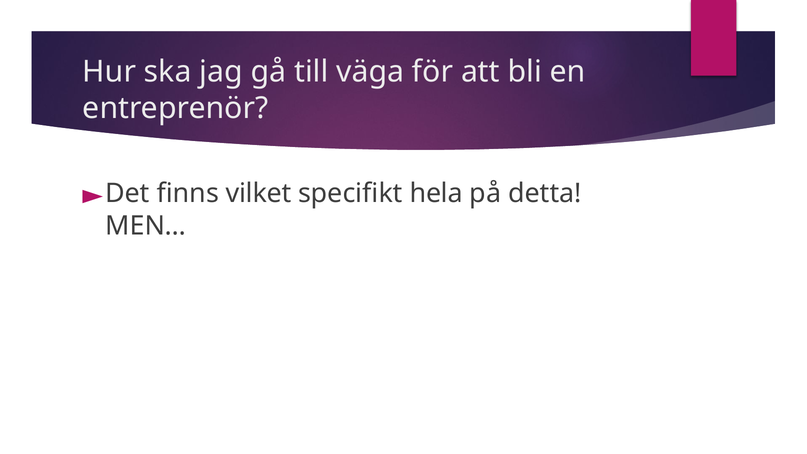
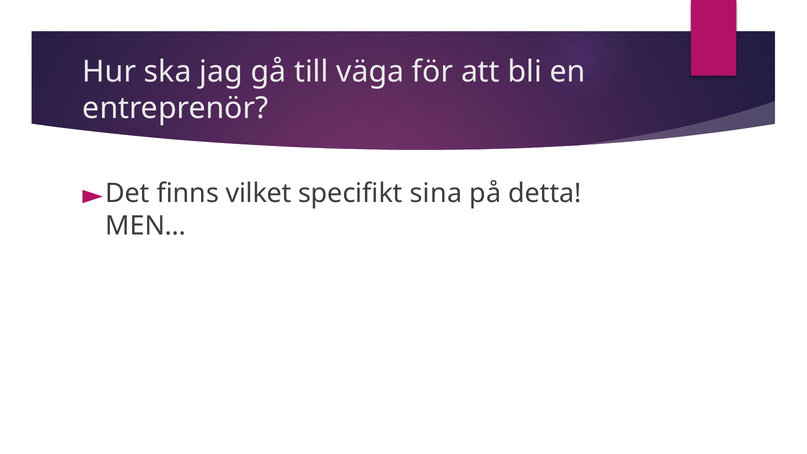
hela: hela -> sina (436, 193)
